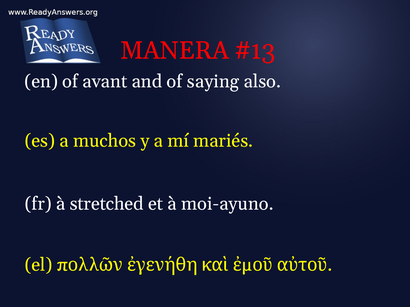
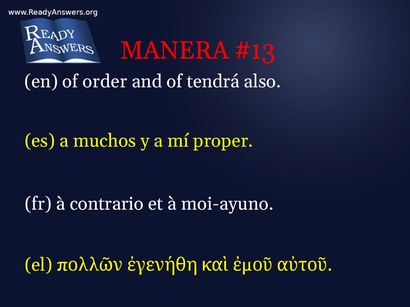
avant: avant -> order (105, 82)
saying: saying -> tendrá (213, 82)
mariés: mariés -> proper (223, 141)
stretched: stretched -> contrario (107, 204)
